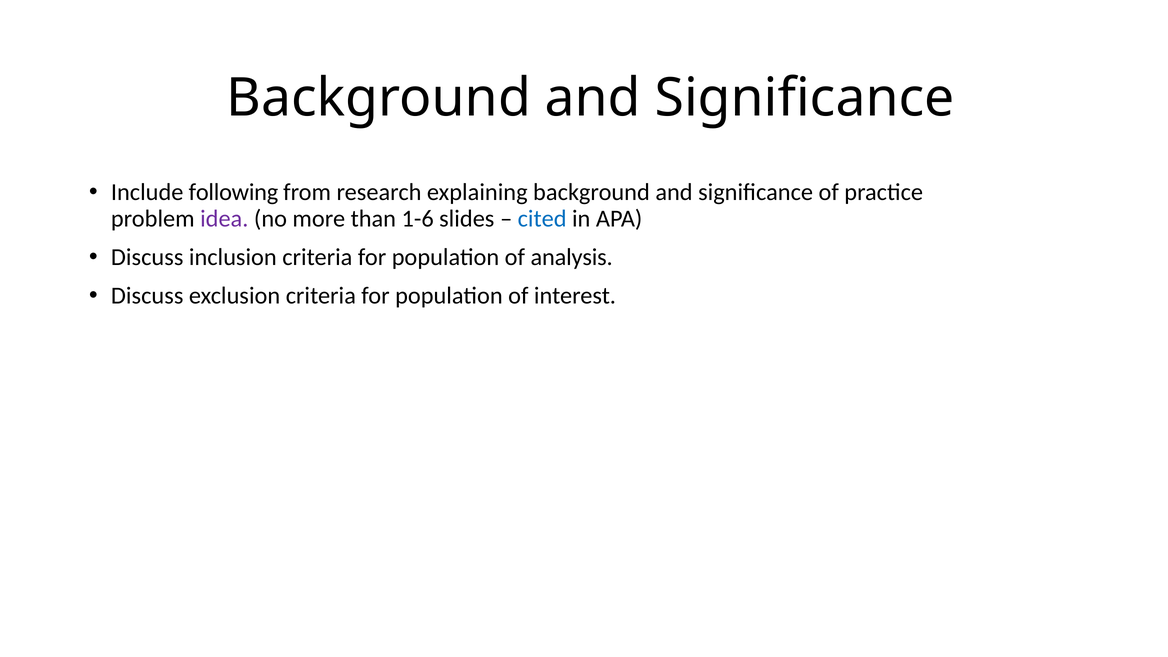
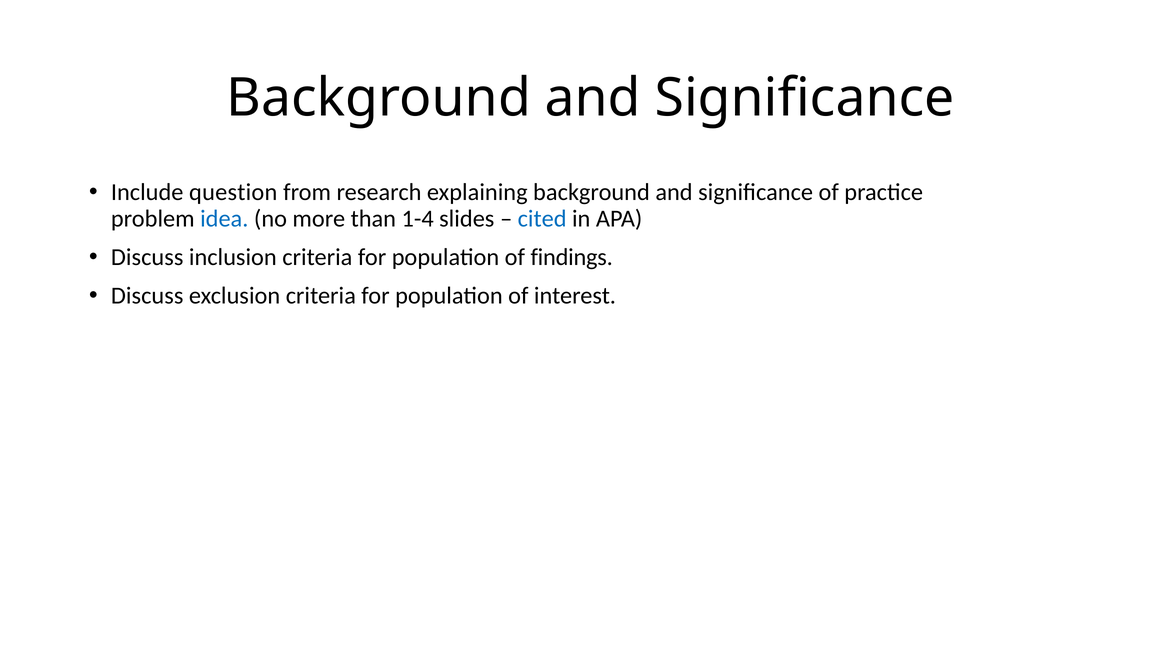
following: following -> question (233, 192)
idea colour: purple -> blue (224, 219)
1-6: 1-6 -> 1-4 (418, 219)
analysis: analysis -> findings (572, 257)
